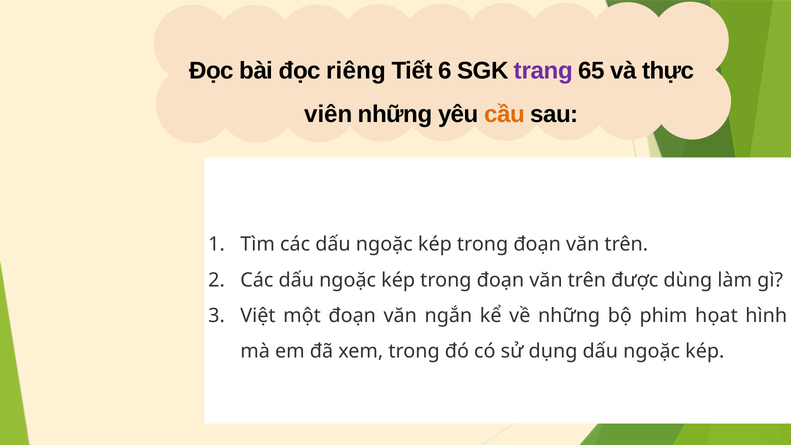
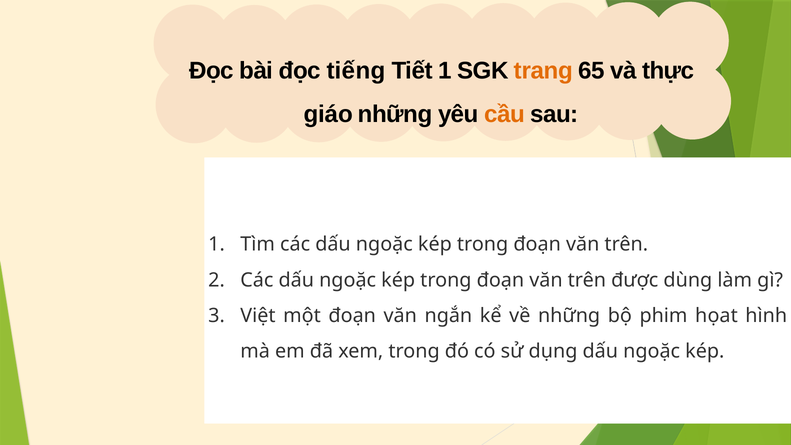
riêng: riêng -> tiếng (356, 71)
Tiết 6: 6 -> 1 (445, 71)
trang colour: purple -> orange (543, 71)
viên: viên -> giáo (328, 114)
